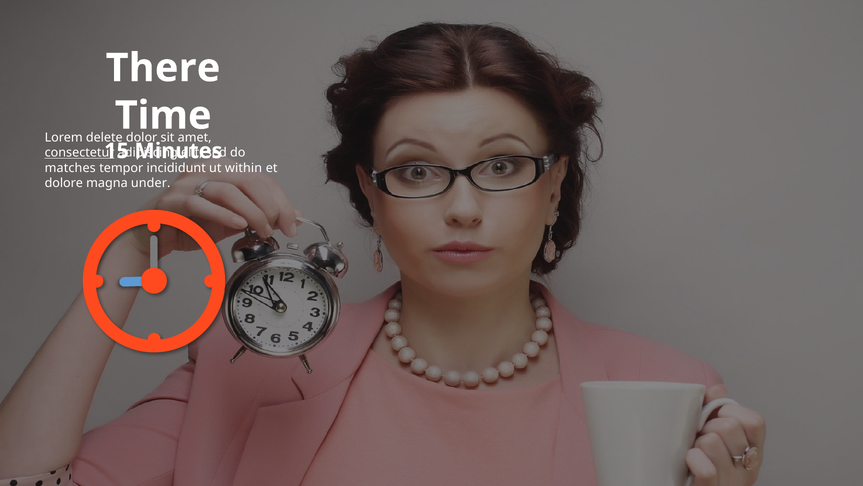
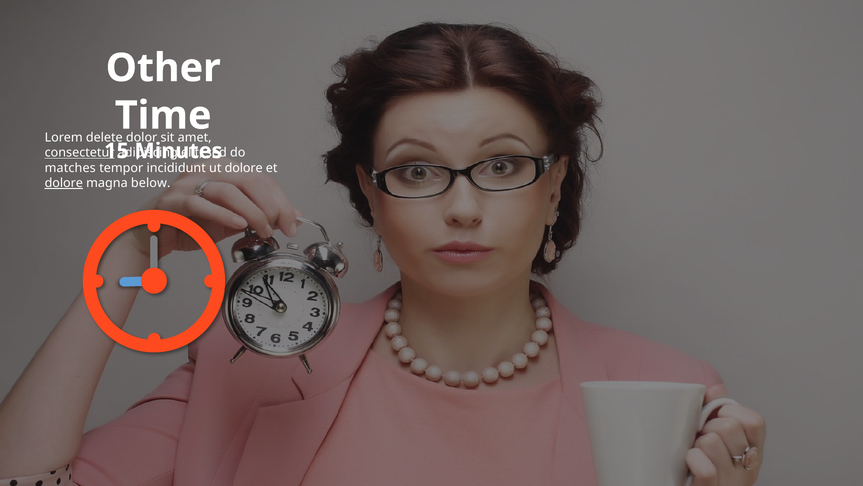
There: There -> Other (163, 68)
within: within -> dolore (244, 168)
dolore underline: none -> present (64, 183)
under: under -> below (151, 183)
